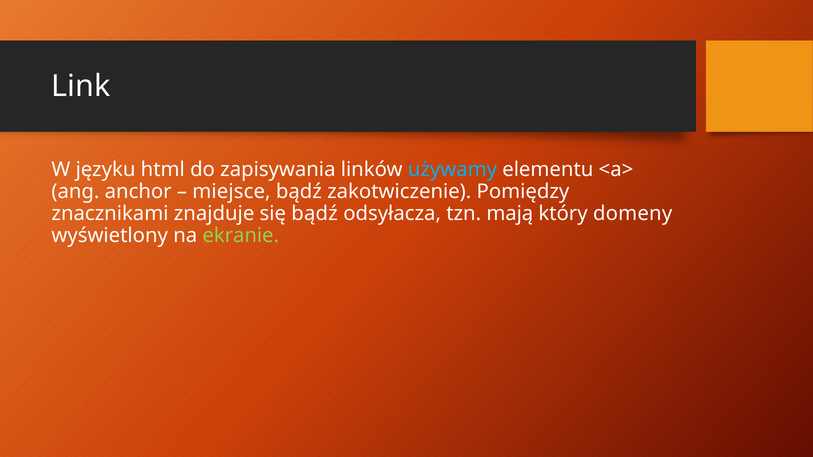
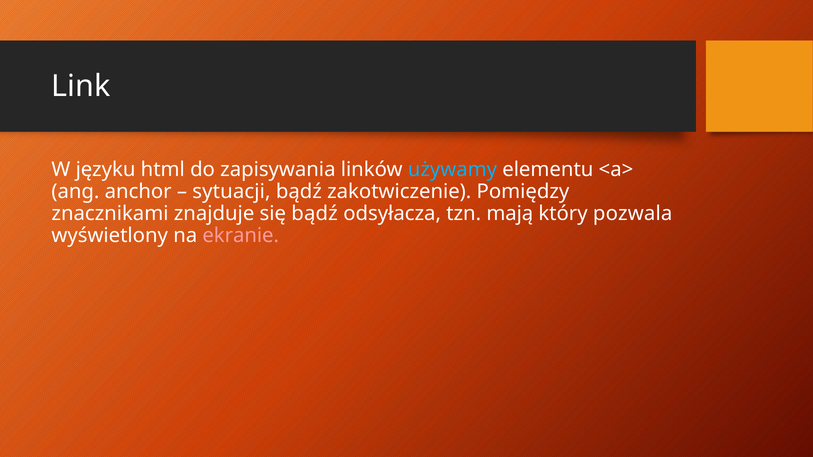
miejsce: miejsce -> sytuacji (231, 192)
domeny: domeny -> pozwala (633, 214)
ekranie colour: light green -> pink (241, 236)
